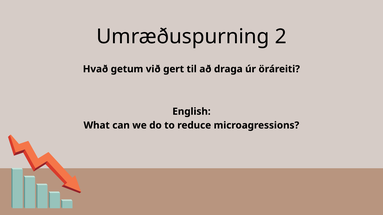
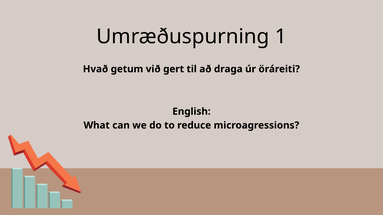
2: 2 -> 1 (281, 37)
